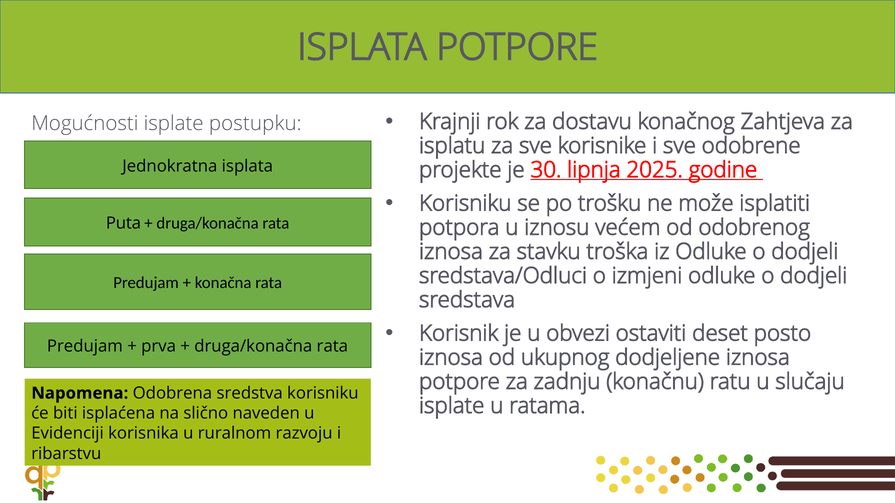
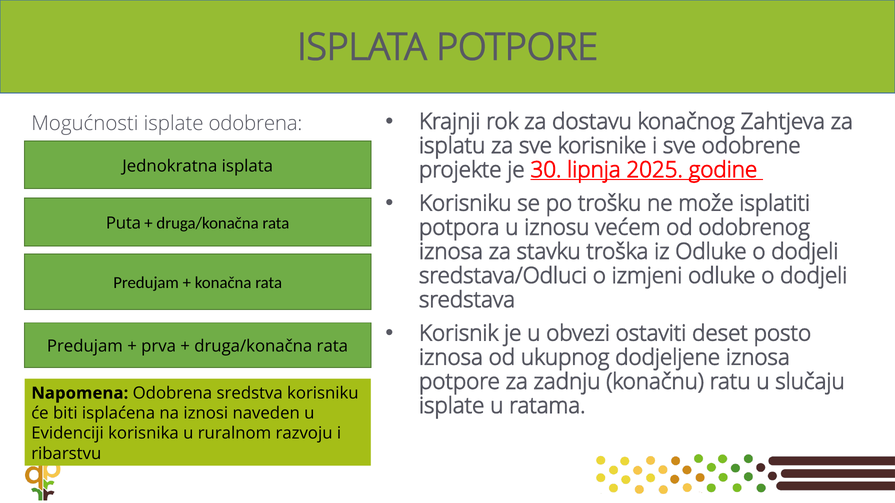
isplate postupku: postupku -> odobrena (255, 123)
slično: slično -> iznosi (206, 414)
